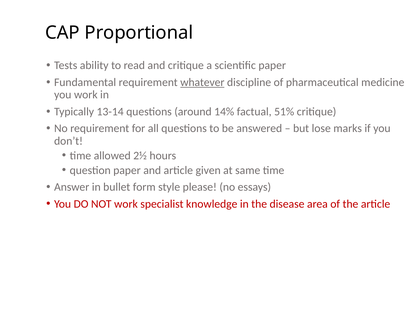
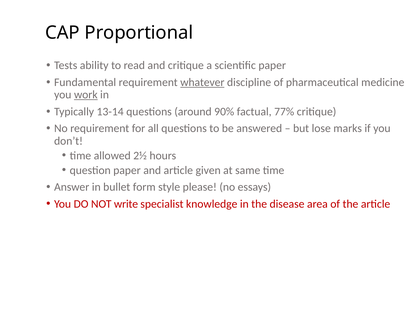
work underline: none -> present (86, 95)
14%: 14% -> 90% (224, 112)
51%: 51% -> 77% (284, 112)
NOT work: work -> write (126, 204)
